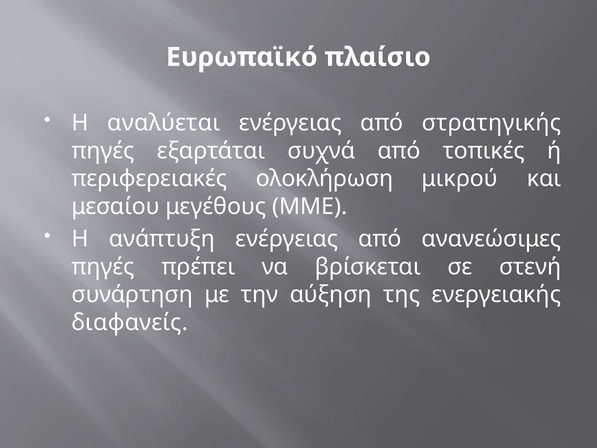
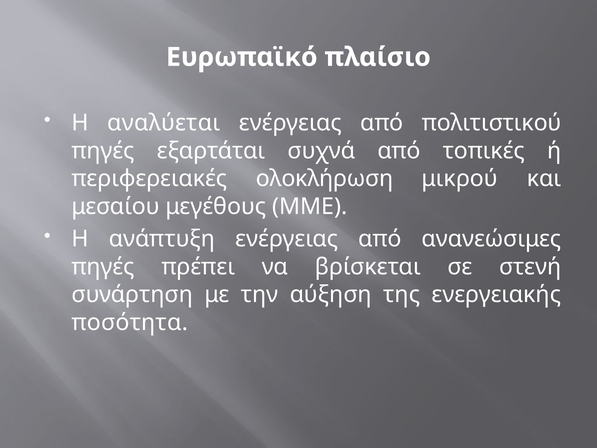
στρατηγικής: στρατηγικής -> πολιτιστικού (492, 123)
διαφανείς: διαφανείς -> ποσότητα (130, 322)
